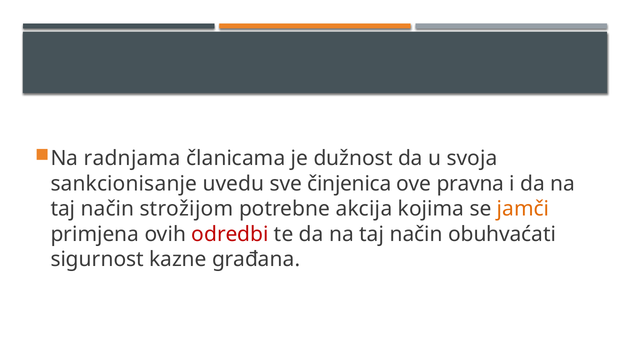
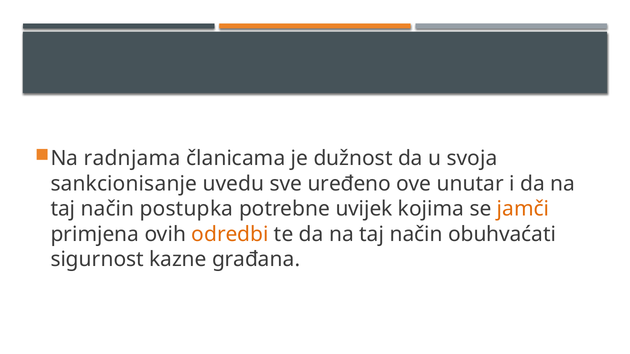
činjenica: činjenica -> uređeno (349, 184)
pravna: pravna -> unutar (470, 184)
strožijom: strožijom -> postupka (186, 209)
akcija: akcija -> uvijek (364, 209)
odredbi colour: red -> orange (230, 234)
